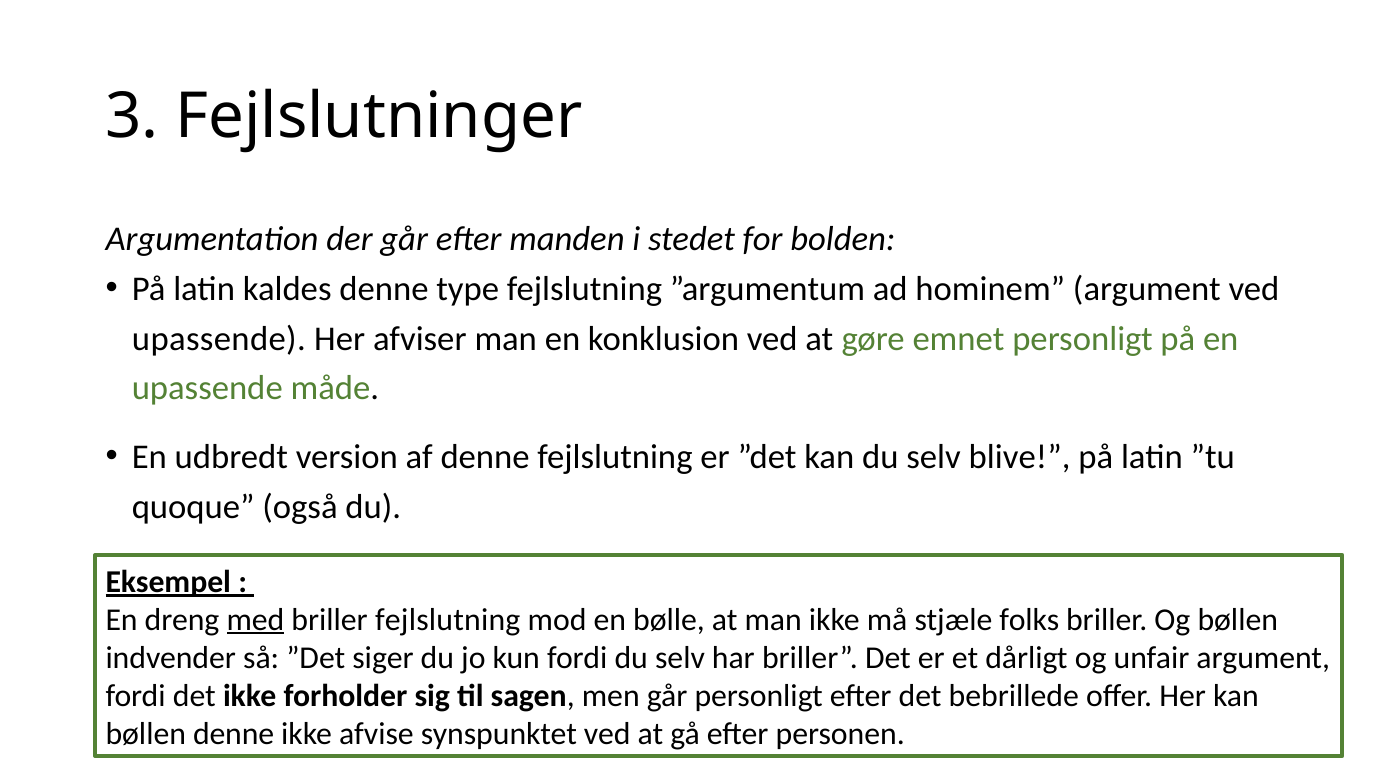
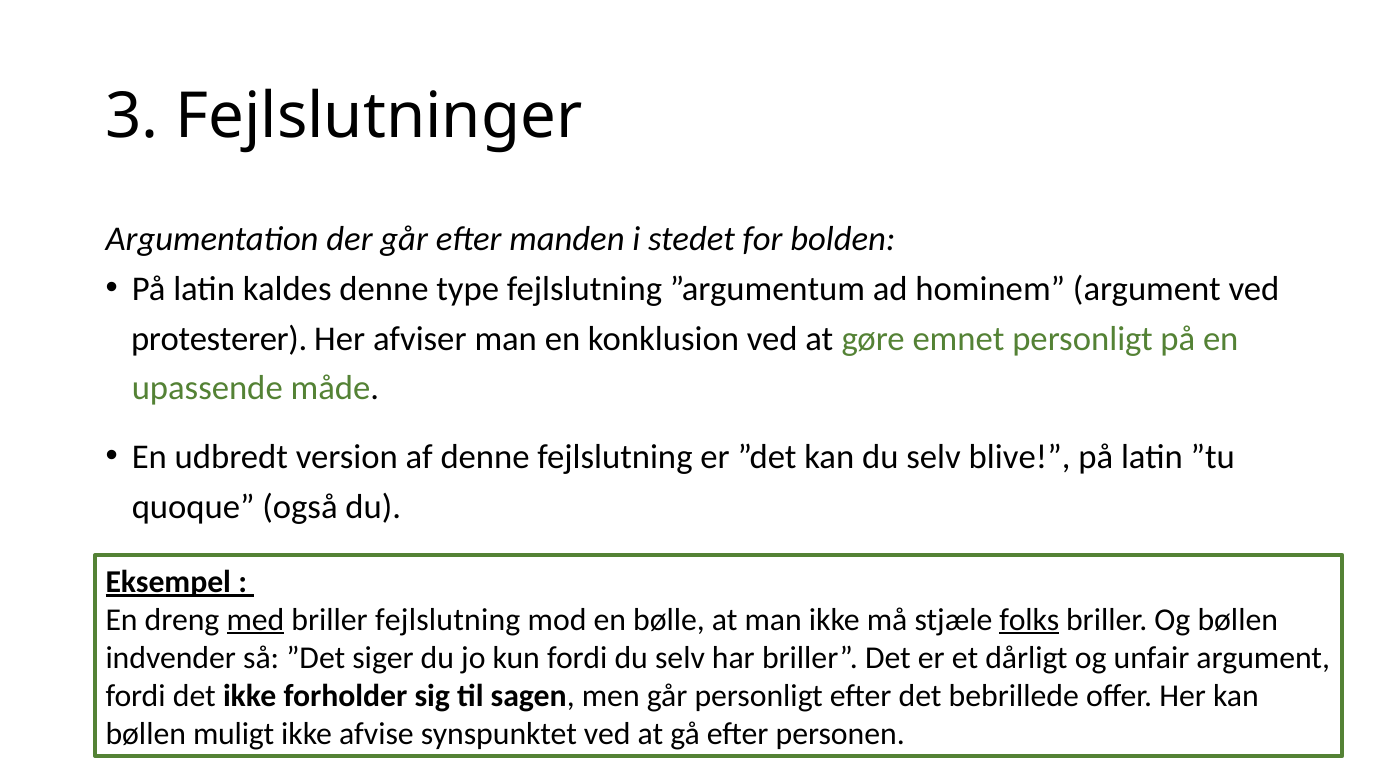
upassende: upassende -> protesterer (219, 339)
folks underline: none -> present (1029, 620)
bøllen denne: denne -> muligt (234, 734)
